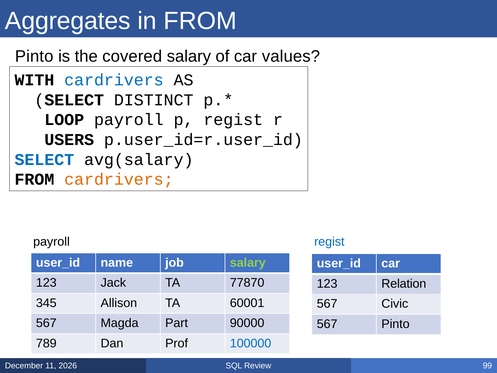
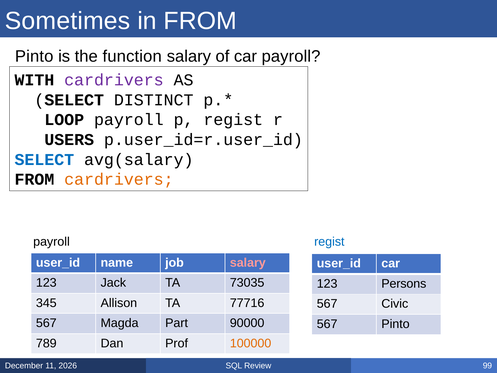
Aggregates: Aggregates -> Sometimes (68, 21)
covered: covered -> function (132, 56)
car values: values -> payroll (291, 56)
cardrivers colour: blue -> purple (114, 80)
salary colour: light green -> pink (248, 262)
77870: 77870 -> 73035 (247, 283)
Relation: Relation -> Persons (404, 283)
60001: 60001 -> 77716 (247, 303)
100000 colour: blue -> orange (251, 343)
